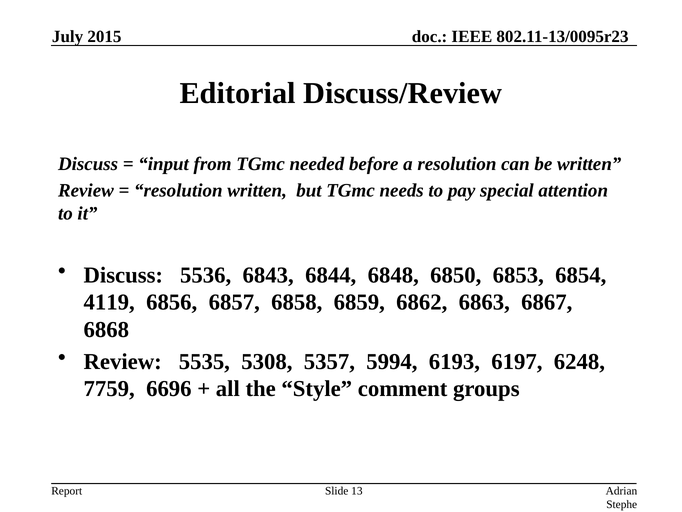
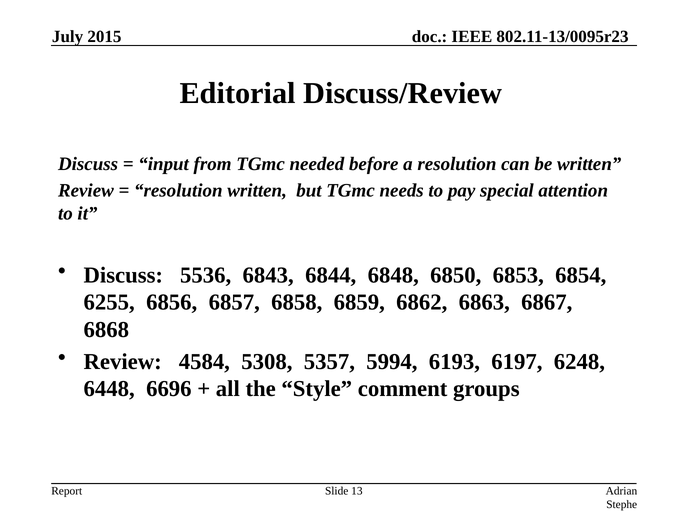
4119: 4119 -> 6255 (109, 302)
5535: 5535 -> 4584 (204, 361)
7759: 7759 -> 6448 (109, 388)
